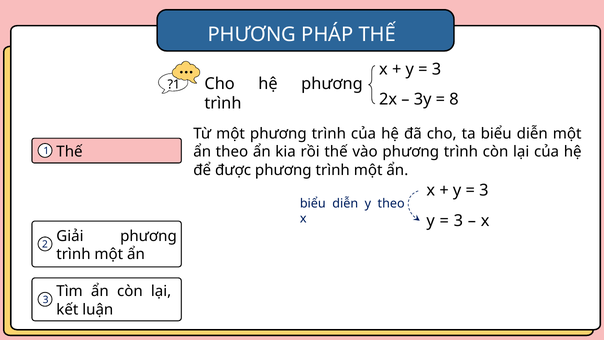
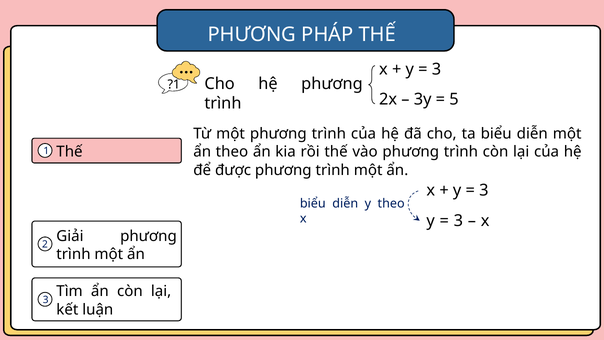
8: 8 -> 5 (454, 99)
